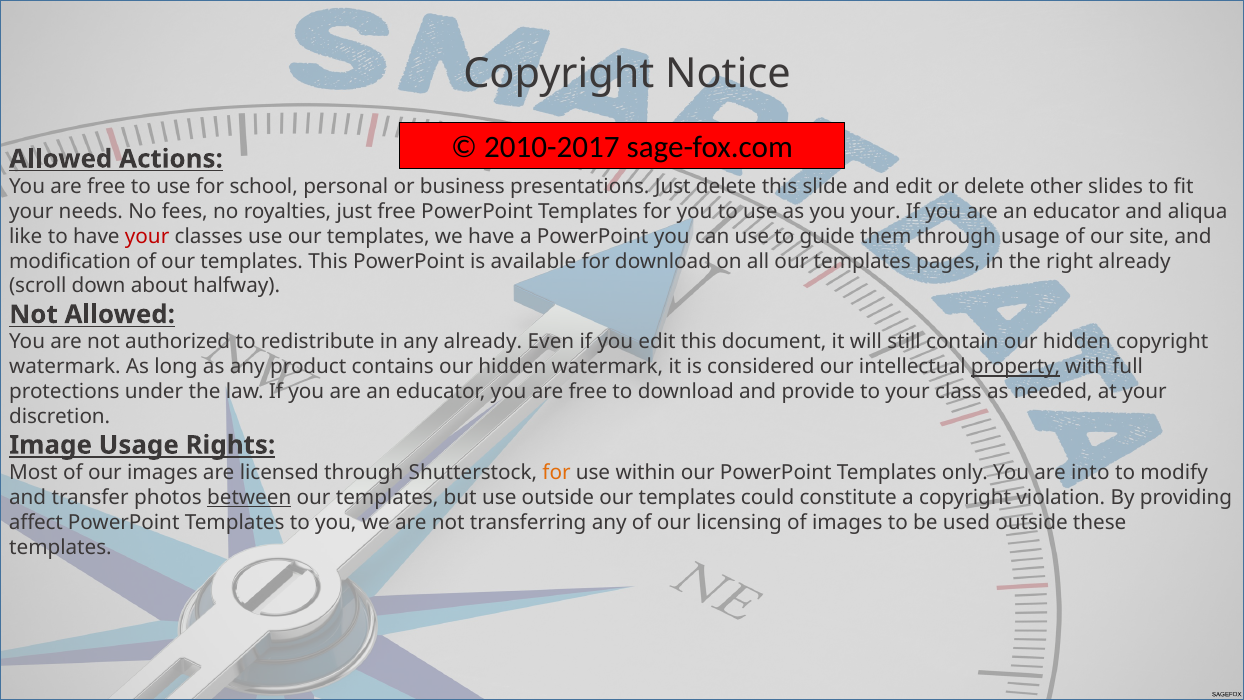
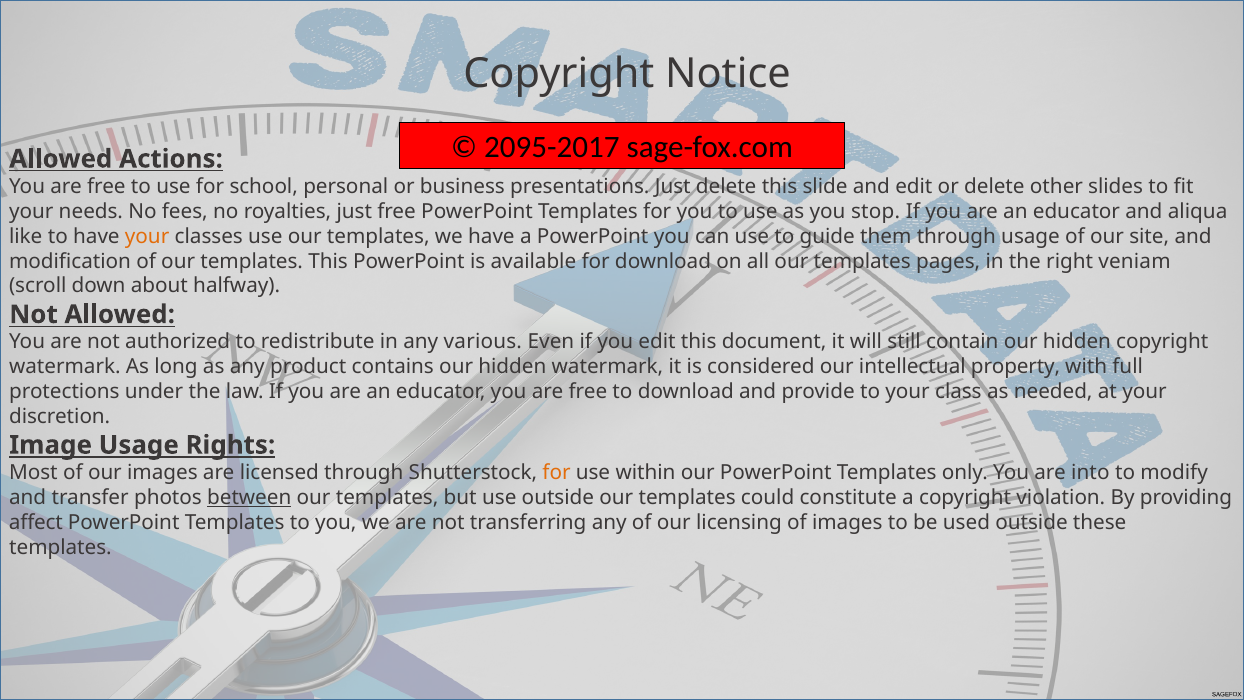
2010-2017: 2010-2017 -> 2095-2017 (552, 148)
you your: your -> stop (876, 211)
your colour: red -> orange (147, 236)
right already: already -> veniam (1135, 261)
any already: already -> various (483, 342)
property underline: present -> none (1016, 367)
